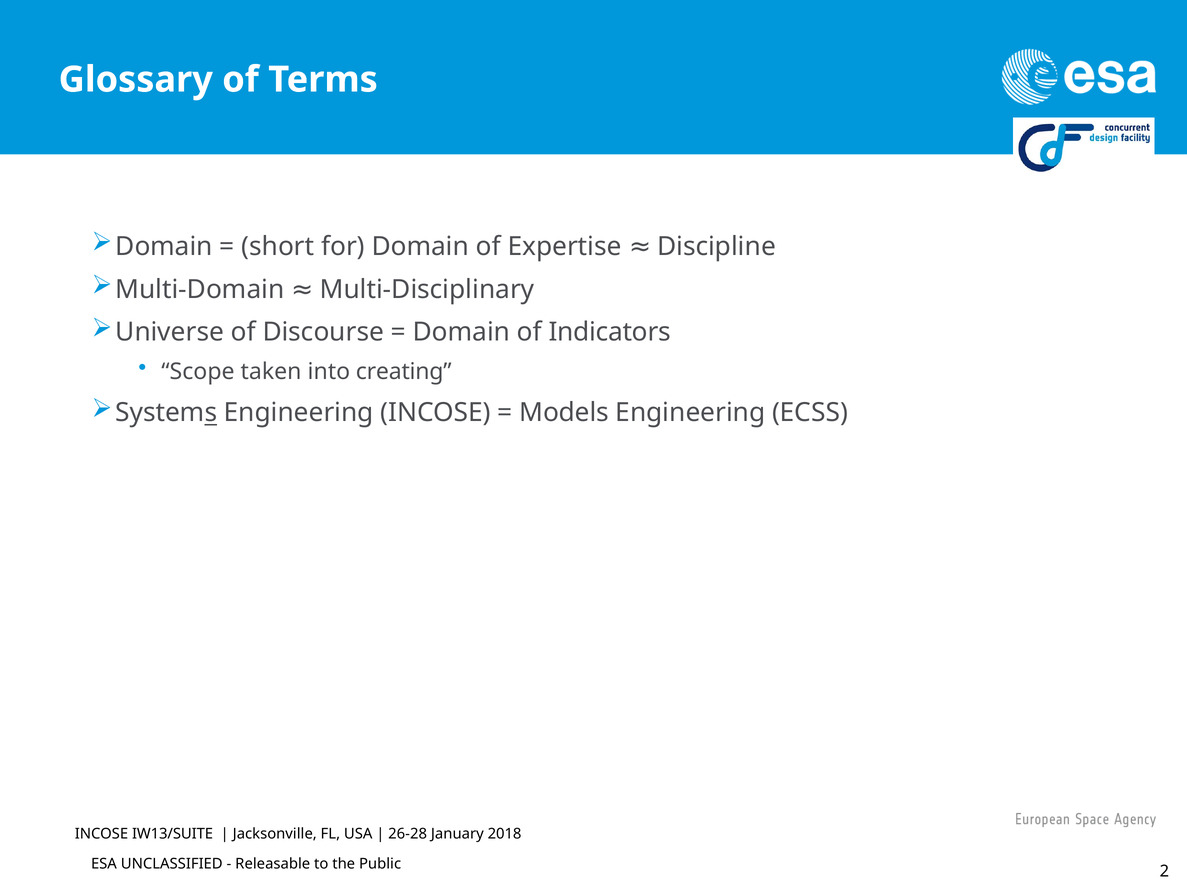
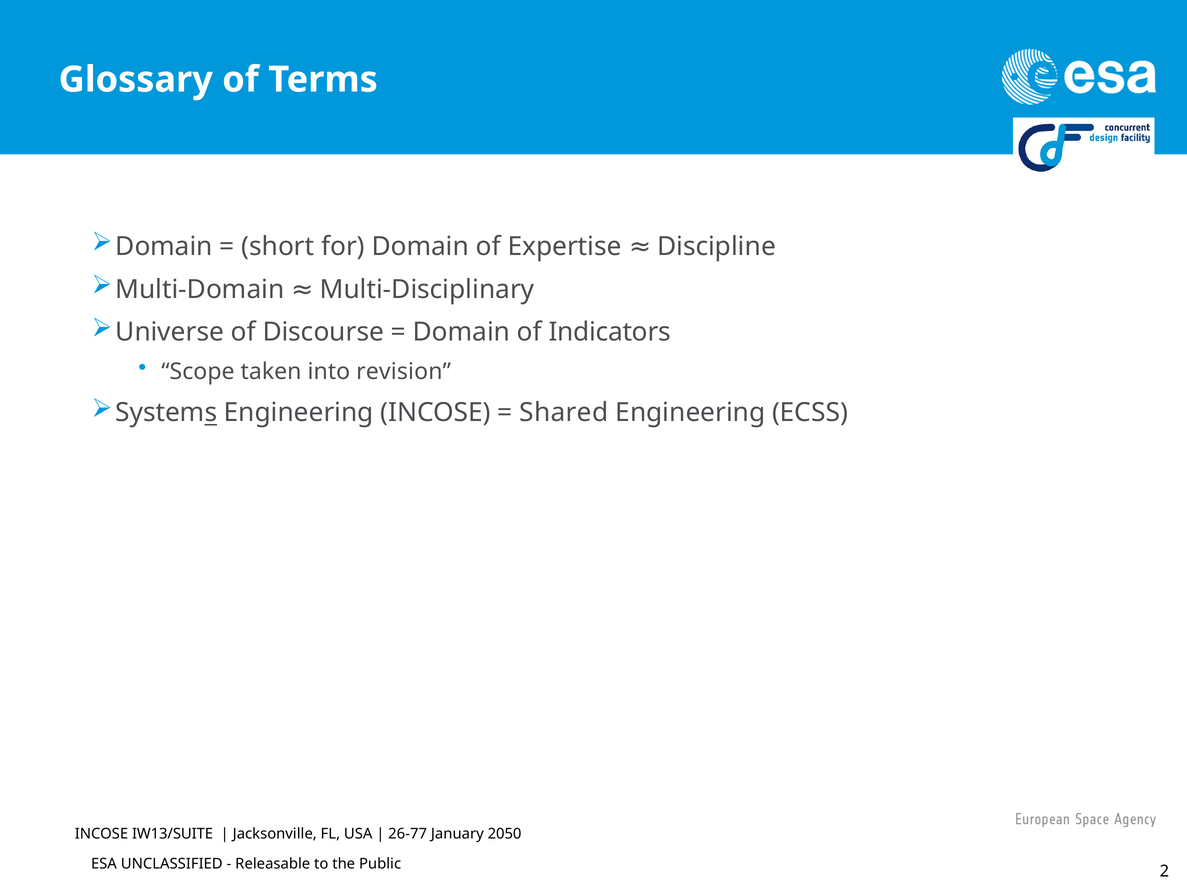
creating: creating -> revision (404, 372)
Models: Models -> Shared (564, 413)
26-28: 26-28 -> 26-77 (408, 834)
2018: 2018 -> 2050 (505, 834)
